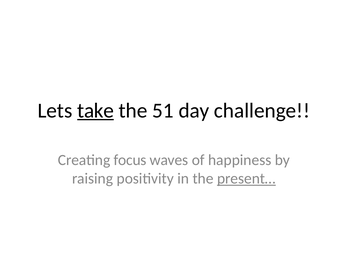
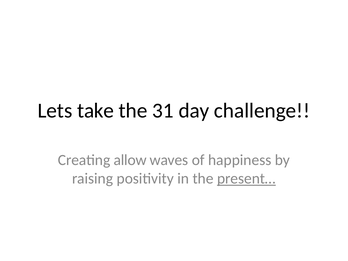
take underline: present -> none (96, 111)
51: 51 -> 31 (163, 111)
focus: focus -> allow (130, 160)
